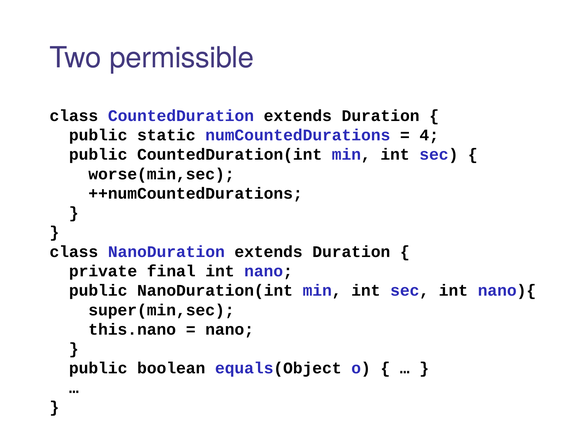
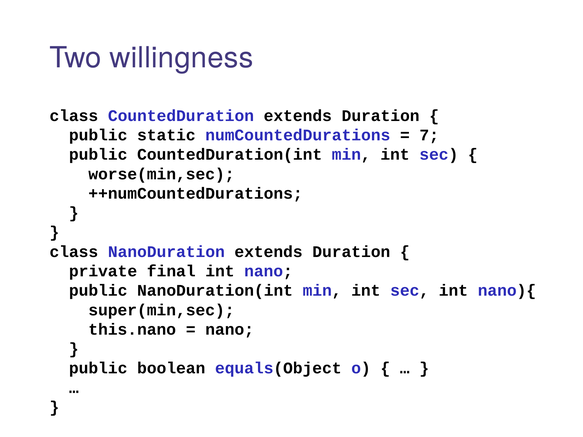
permissible: permissible -> willingness (181, 58)
4: 4 -> 7 (429, 135)
